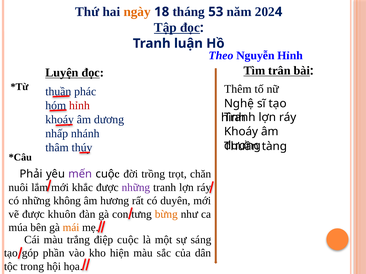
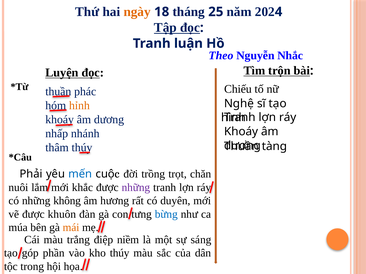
53: 53 -> 25 (216, 12)
Nguyễn Hỉnh: Hỉnh -> Nhắc (290, 56)
trân: trân -> trộn (279, 71)
Thêm: Thêm -> Chiếu (238, 89)
hỉnh colour: red -> orange (79, 106)
mến colour: purple -> blue (80, 174)
bừng colour: orange -> blue (166, 215)
cuộc: cuộc -> niềm (128, 240)
kho hiện: hiện -> thúy (120, 254)
